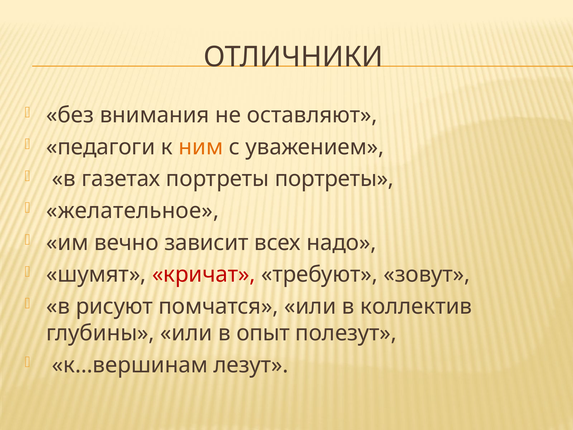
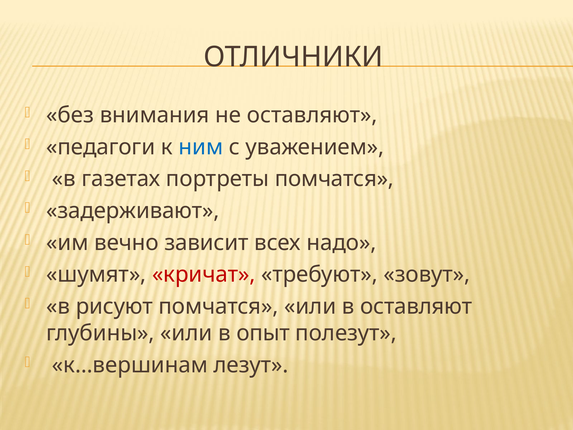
ним colour: orange -> blue (201, 147)
портреты портреты: портреты -> помчатся (334, 179)
желательное: желательное -> задерживают (133, 211)
в коллектив: коллектив -> оставляют (416, 306)
